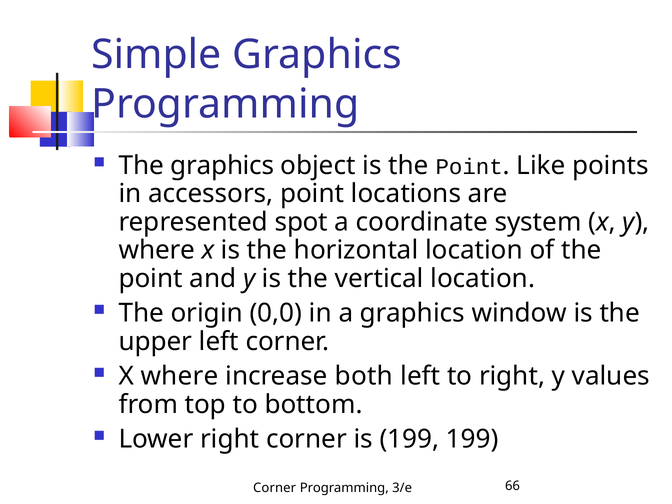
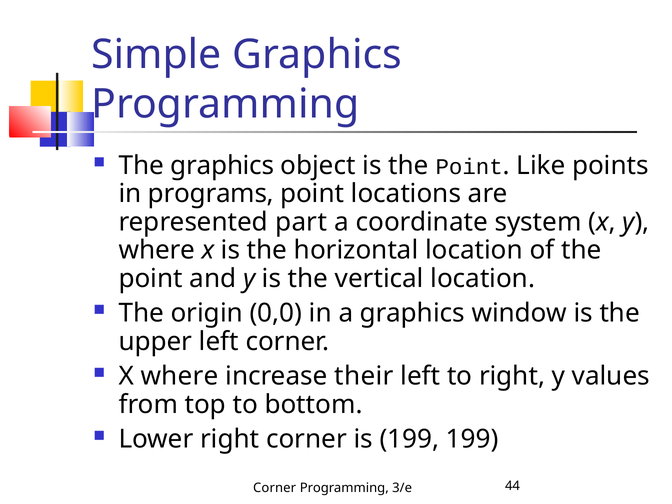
accessors: accessors -> programs (211, 194)
spot: spot -> part (301, 222)
both: both -> their (364, 376)
66: 66 -> 44 (512, 486)
